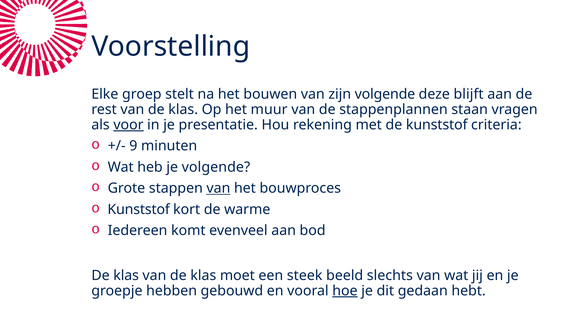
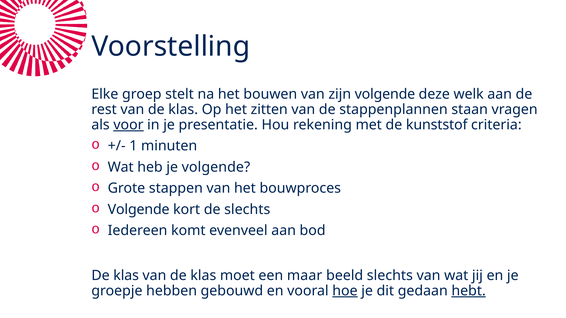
blijft: blijft -> welk (469, 94)
muur: muur -> zitten (269, 110)
9: 9 -> 1 (133, 146)
van underline: present -> none (218, 189)
Kunststof: Kunststof -> Volgende (139, 210)
de warme: warme -> slechts (247, 210)
steek: steek -> maar (305, 276)
hebt underline: none -> present (469, 291)
